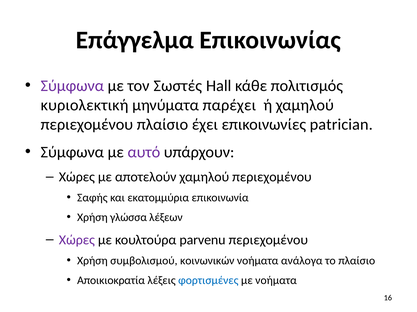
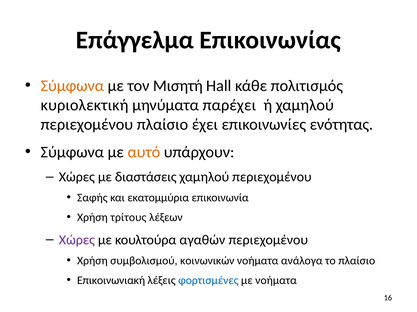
Σύμφωνα colour: purple -> orange (72, 86)
Σωστές: Σωστές -> Μισητή (178, 86)
patrician: patrician -> ενότητας (341, 125)
αυτό colour: purple -> orange (144, 152)
αποτελούν: αποτελούν -> διαστάσεις (146, 177)
γλώσσα: γλώσσα -> τρίτους (128, 218)
parvenu: parvenu -> αγαθών (202, 240)
Αποικιοκρατία: Αποικιοκρατία -> Επικοινωνιακή (111, 281)
